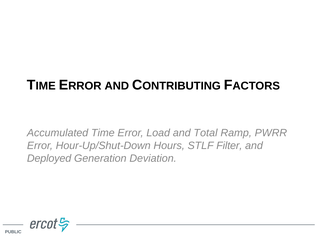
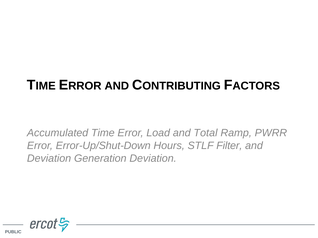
Hour-Up/Shut-Down: Hour-Up/Shut-Down -> Error-Up/Shut-Down (103, 146)
Deployed: Deployed -> Deviation (49, 159)
